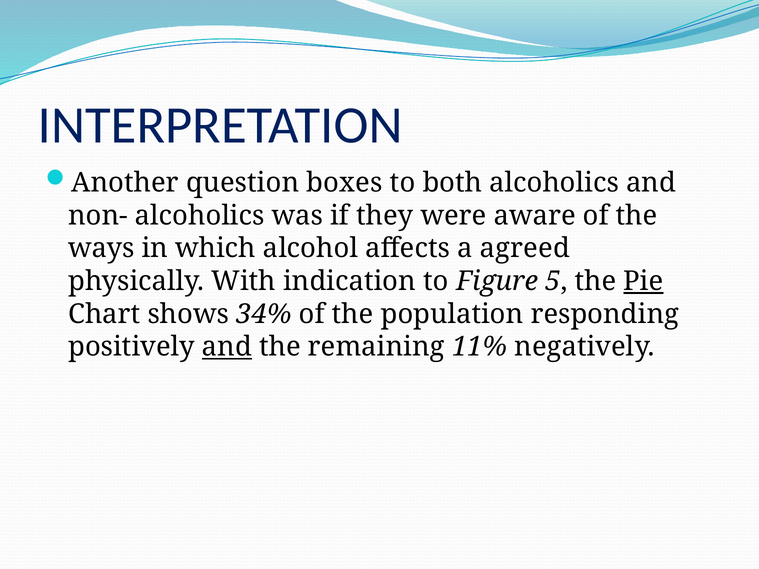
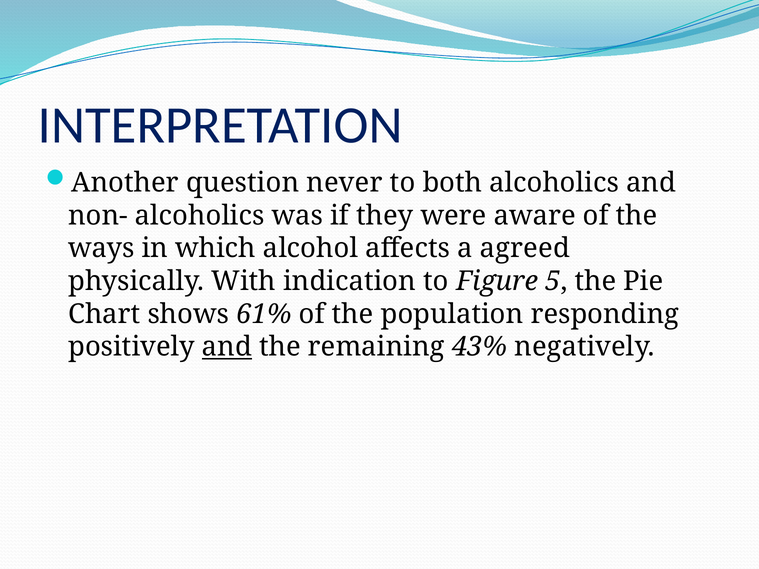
boxes: boxes -> never (344, 183)
Pie underline: present -> none (643, 281)
34%: 34% -> 61% (264, 314)
11%: 11% -> 43% (480, 347)
